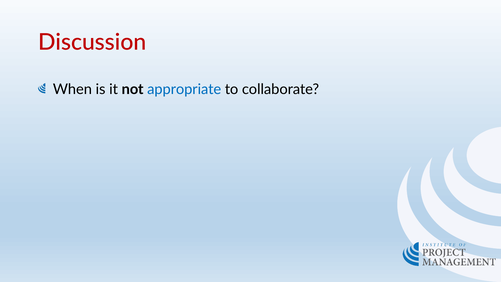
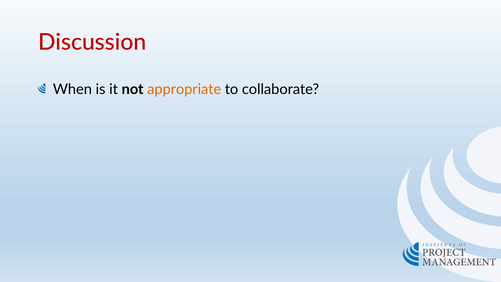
appropriate colour: blue -> orange (184, 89)
